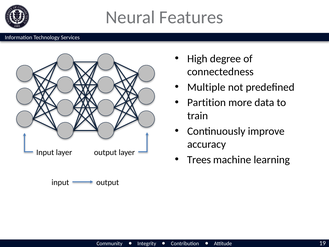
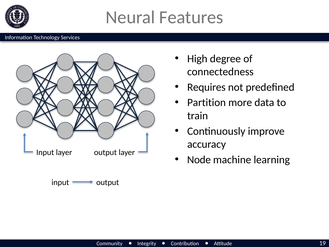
Multiple: Multiple -> Requires (206, 87)
Trees: Trees -> Node (199, 160)
